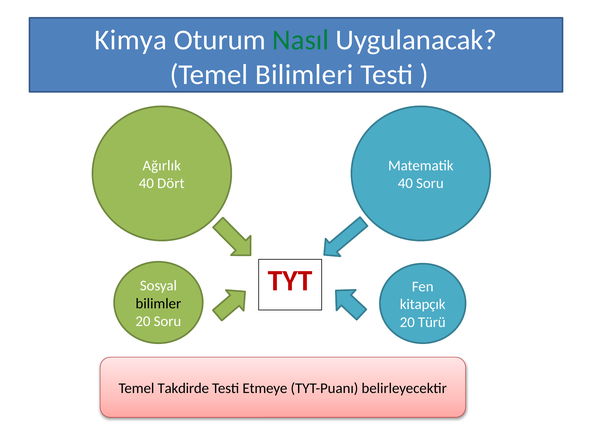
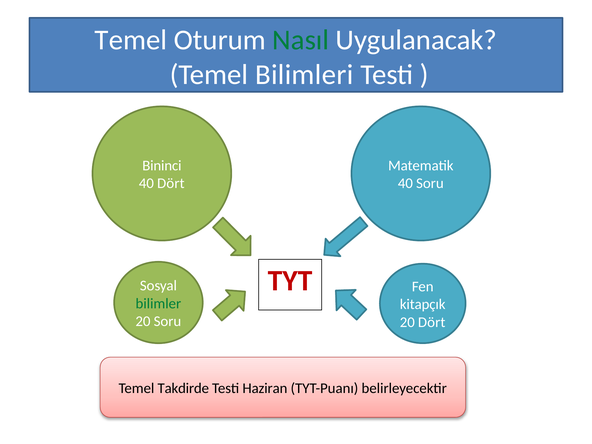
Kimya: Kimya -> Temel (131, 40)
Ağırlık: Ağırlık -> Bininci (162, 166)
bilimler colour: black -> green (158, 304)
20 Türü: Türü -> Dört (432, 322)
Etmeye: Etmeye -> Haziran (265, 388)
